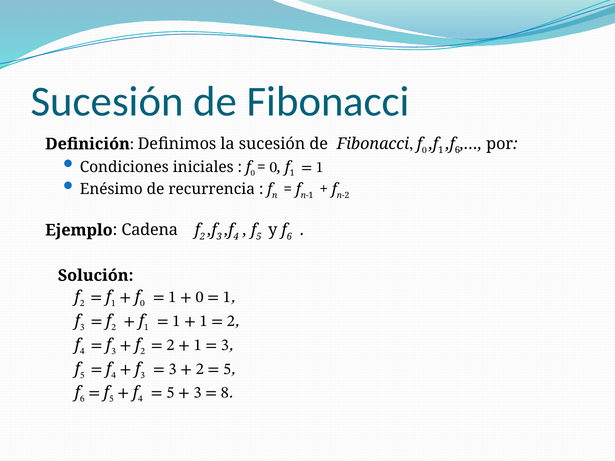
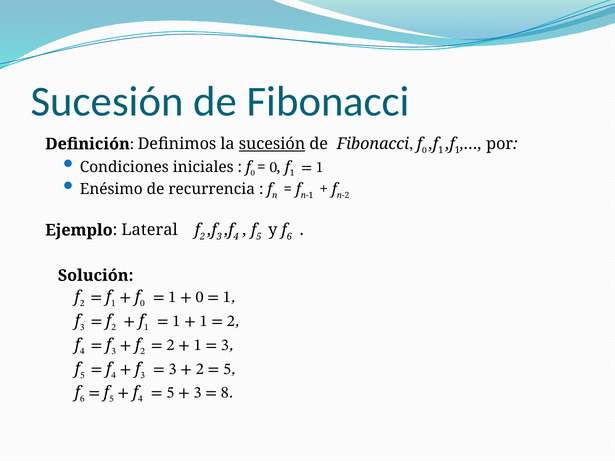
sucesión underline: none -> present (272, 144)
6: 6 -> 1 (457, 150)
Cadena: Cadena -> Lateral (150, 230)
